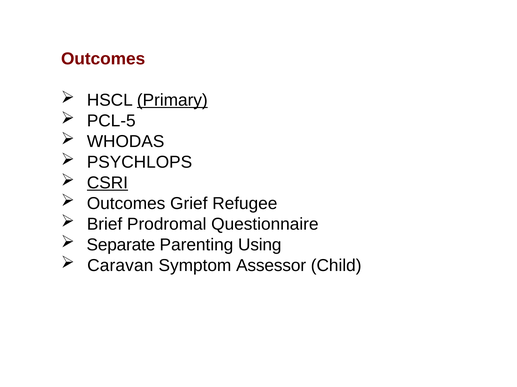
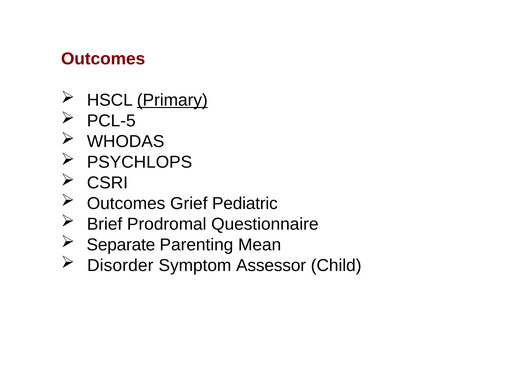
CSRI underline: present -> none (107, 183)
Refugee: Refugee -> Pediatric (245, 204)
Using: Using -> Mean (260, 245)
Caravan: Caravan -> Disorder (120, 266)
